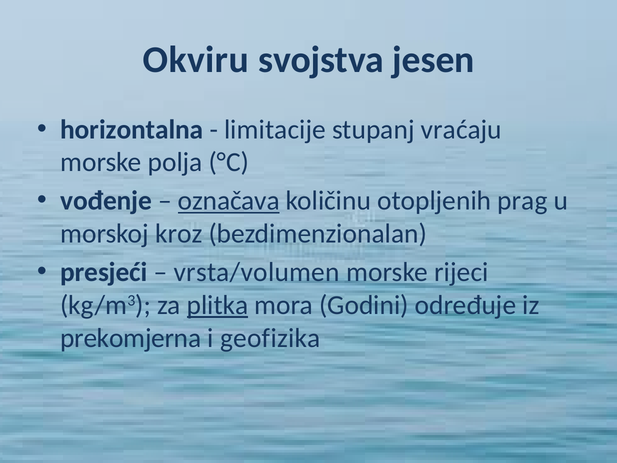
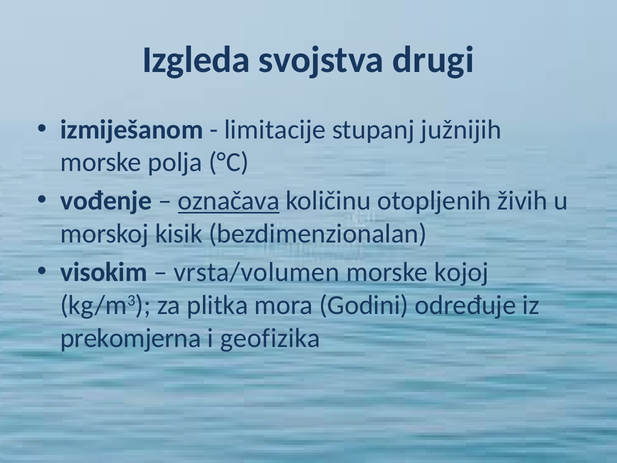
Okviru: Okviru -> Izgleda (196, 60)
jesen: jesen -> drugi (433, 60)
horizontalna: horizontalna -> izmiješanom (132, 129)
vraćaju: vraćaju -> južnijih (461, 129)
prag: prag -> živih (523, 201)
kroz: kroz -> kisik (179, 234)
presjeći: presjeći -> visokim (104, 272)
rijeci: rijeci -> kojoj (461, 272)
plitka underline: present -> none (218, 305)
